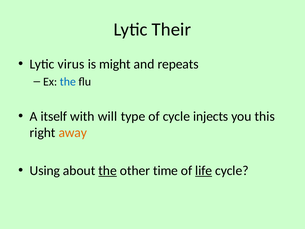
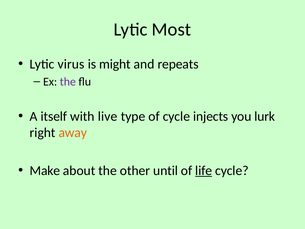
Their: Their -> Most (171, 30)
the colour: blue -> purple (68, 81)
will: will -> live (108, 116)
this: this -> lurk (265, 116)
Using: Using -> Make (45, 170)
the underline: present -> none (108, 170)
time: time -> until (166, 170)
